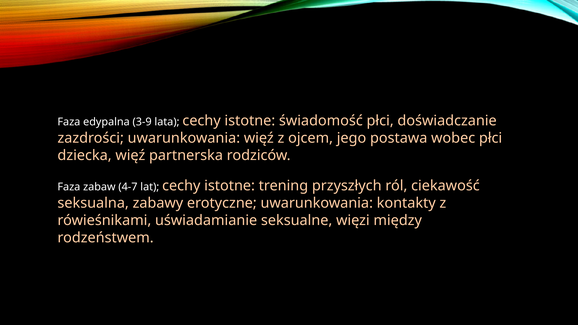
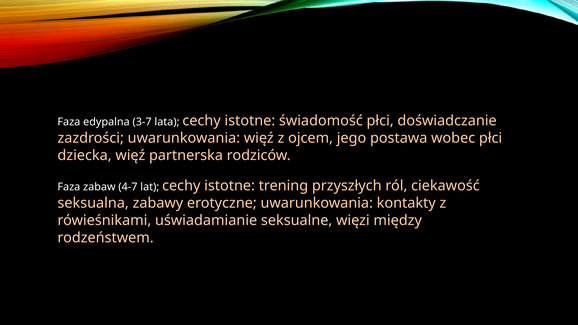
3-9: 3-9 -> 3-7 (142, 122)
